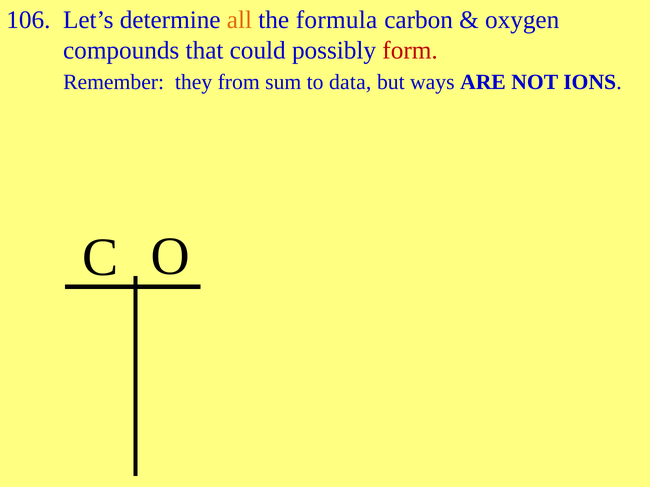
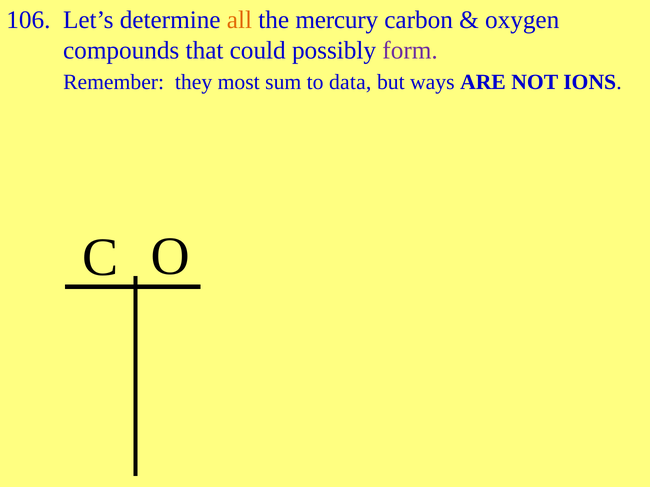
formula: formula -> mercury (337, 20)
form colour: red -> purple (410, 50)
from: from -> most (239, 82)
